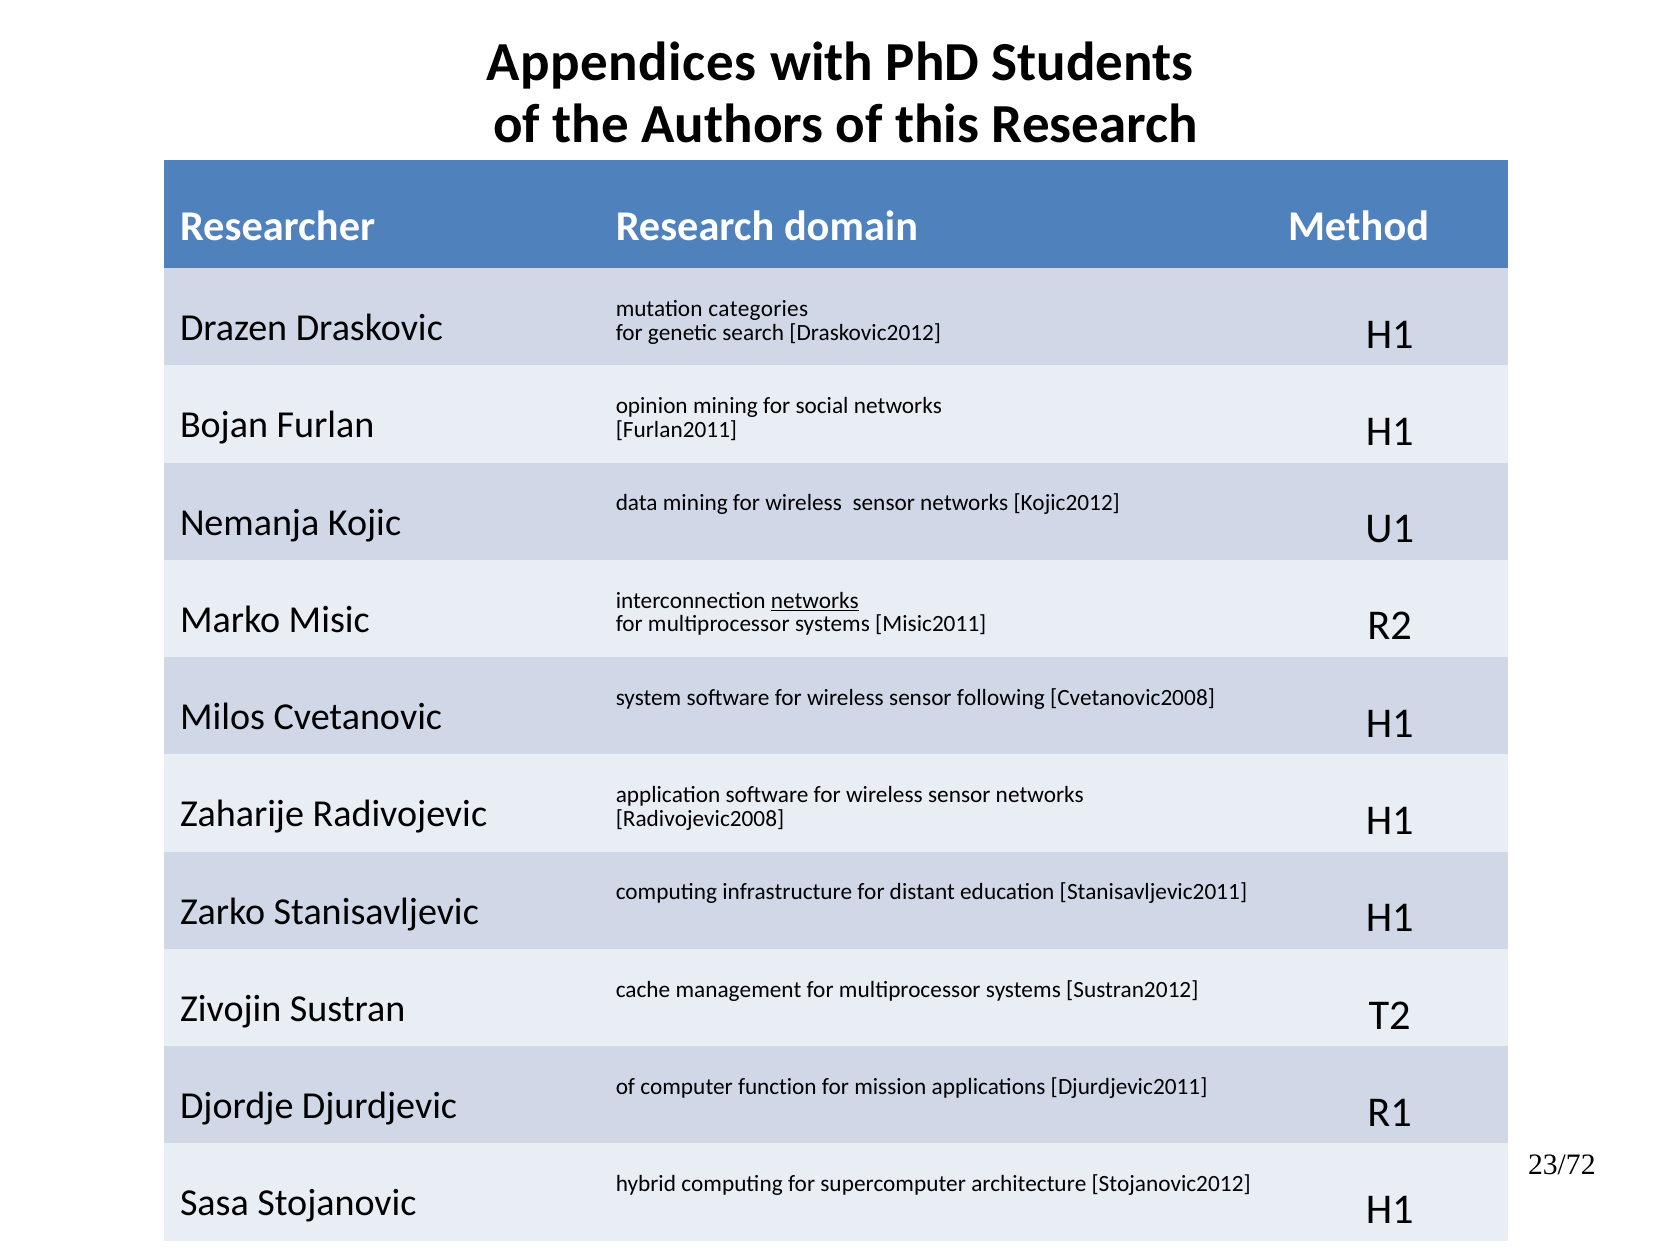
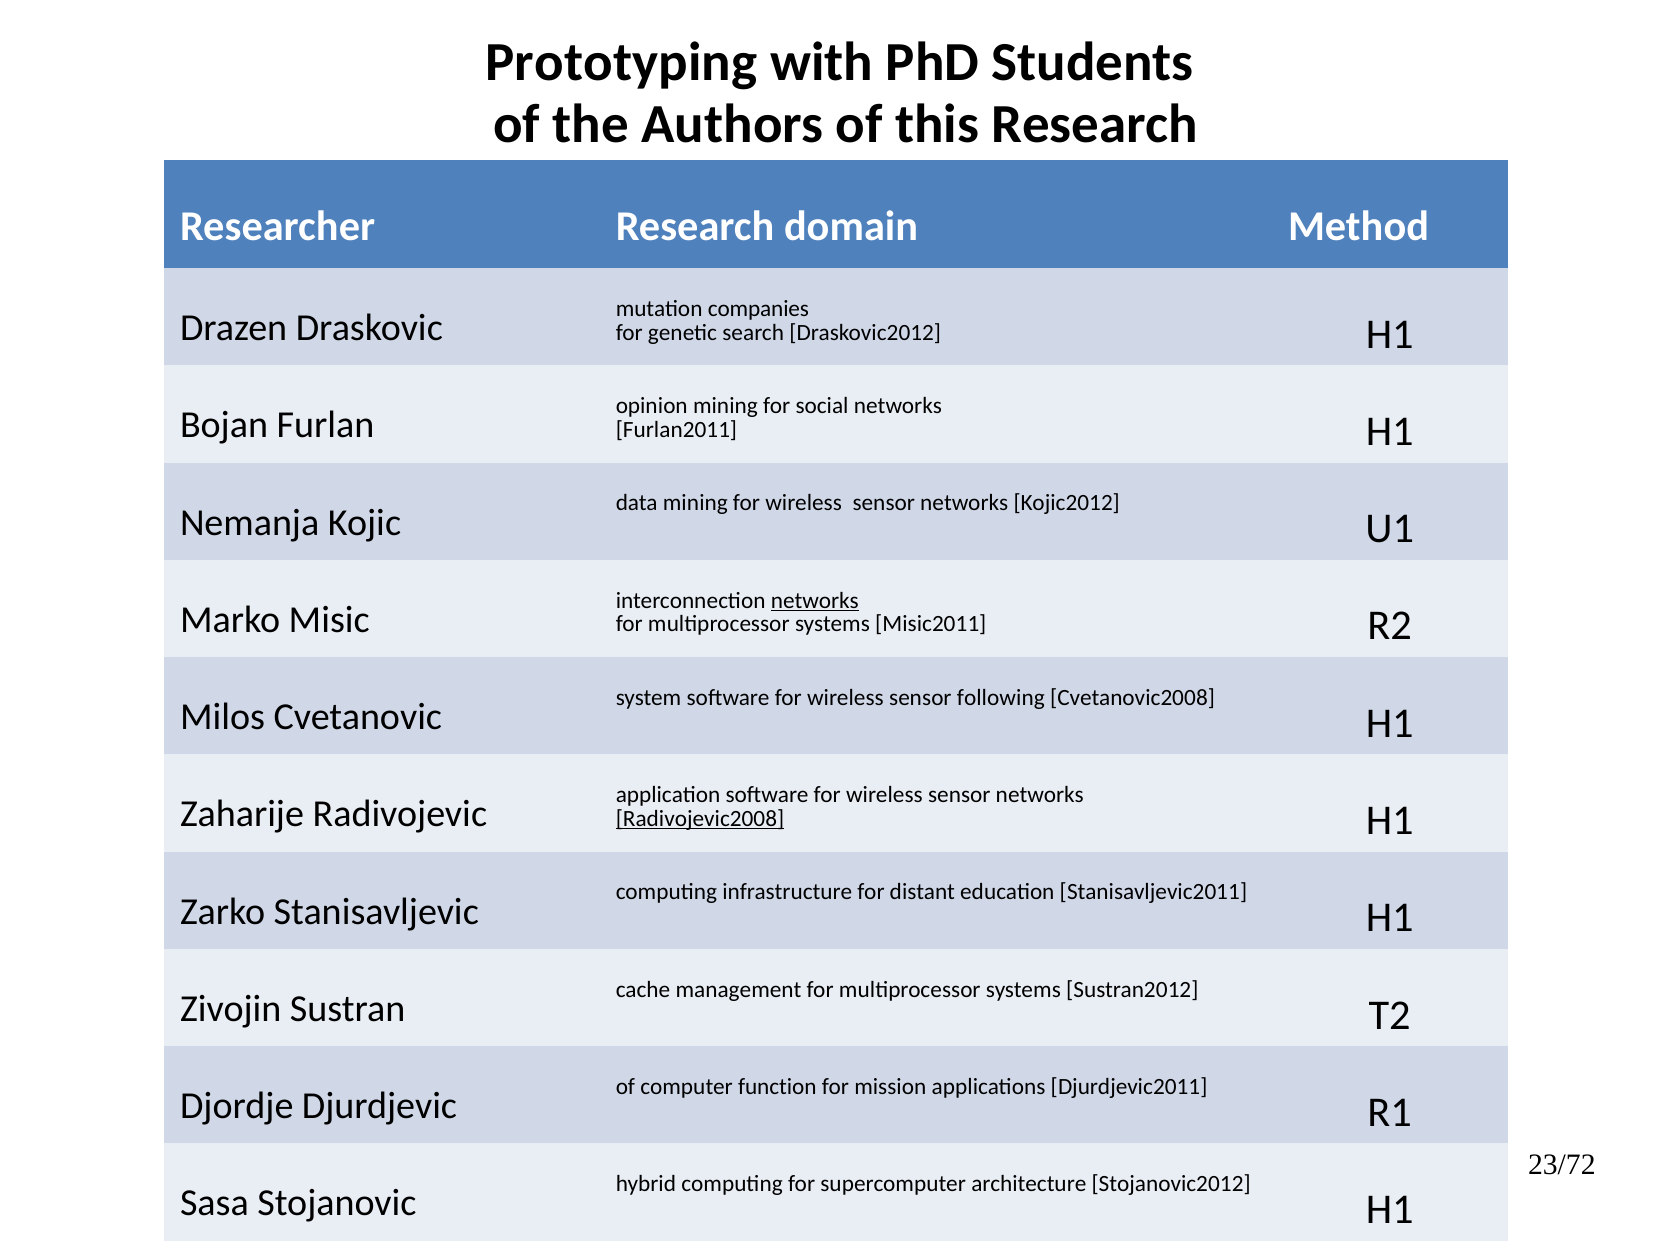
Appendices: Appendices -> Prototyping (621, 63)
categories: categories -> companies (758, 309)
Radivojevic2008 underline: none -> present (700, 818)
